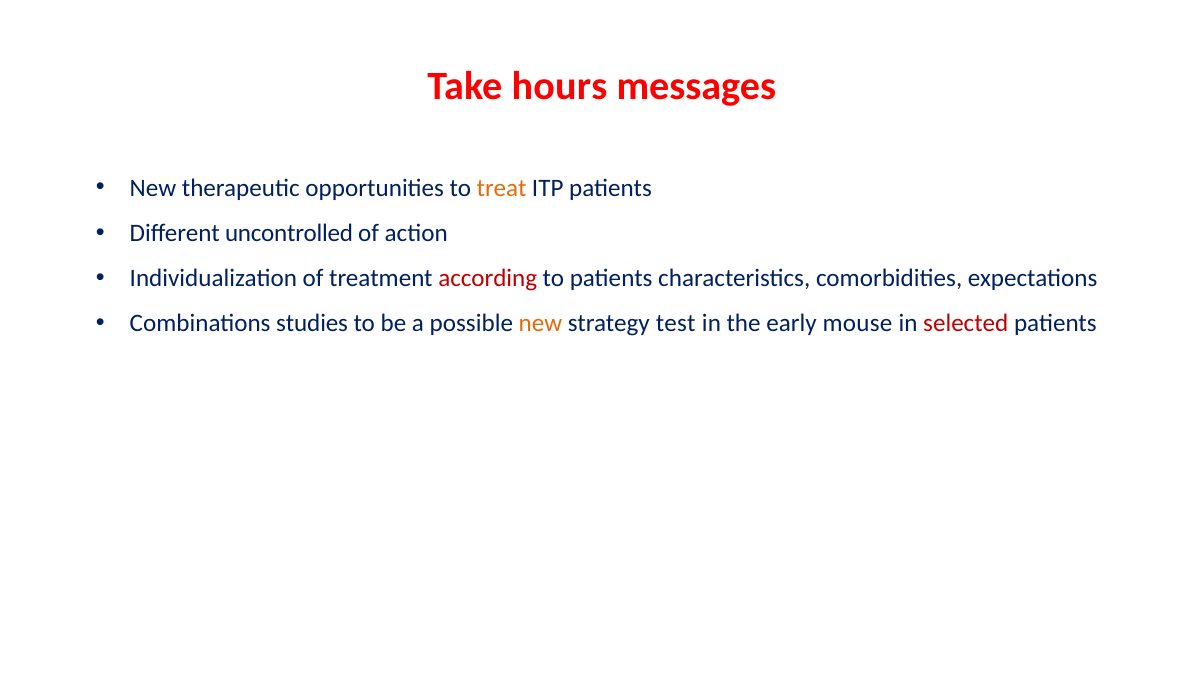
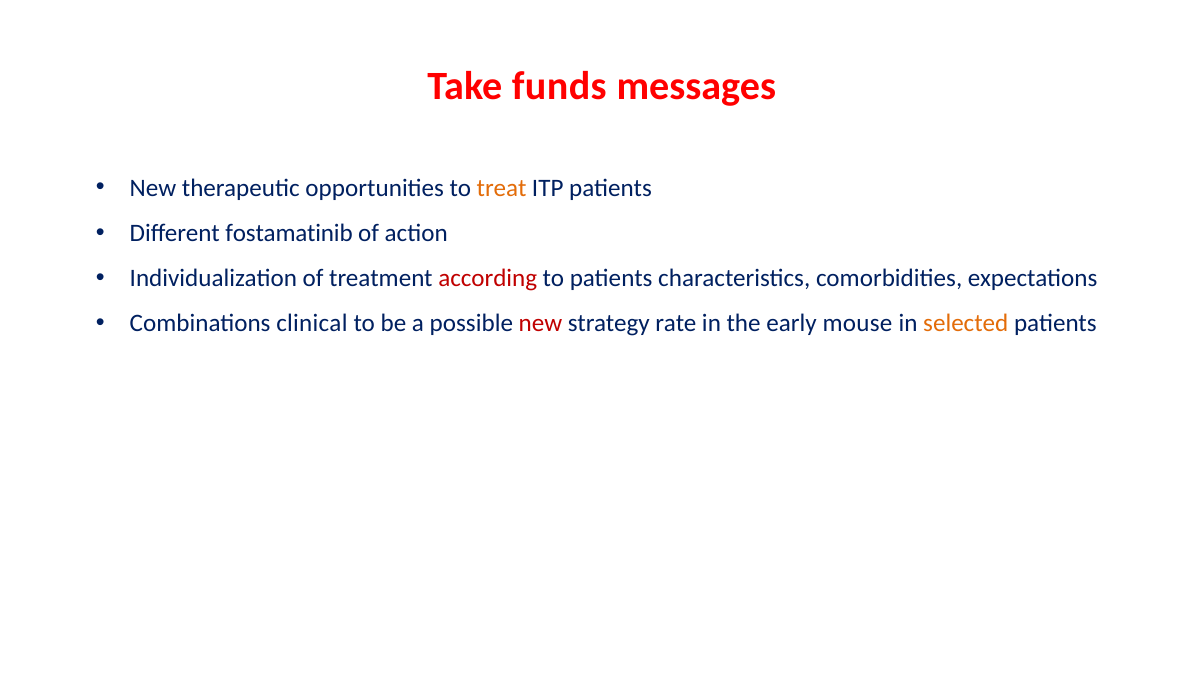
hours: hours -> funds (559, 86)
uncontrolled: uncontrolled -> fostamatinib (289, 233)
studies: studies -> clinical (312, 324)
new colour: orange -> red (540, 324)
test: test -> rate (676, 324)
selected colour: red -> orange (966, 324)
